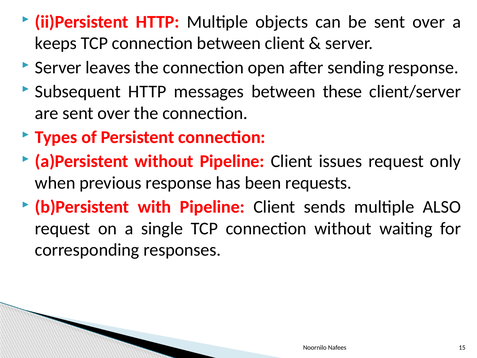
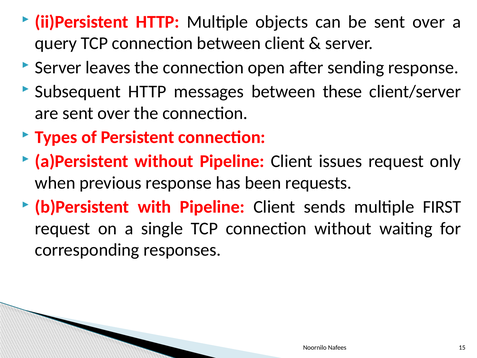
keeps: keeps -> query (56, 43)
ALSO: ALSO -> FIRST (442, 207)
